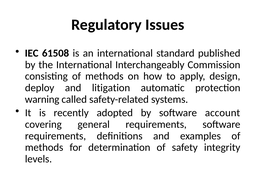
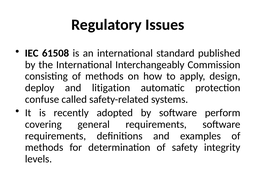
warning: warning -> confuse (42, 99)
account: account -> perform (223, 113)
